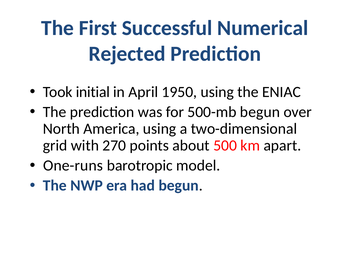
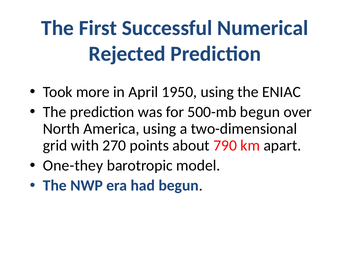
initial: initial -> more (93, 92)
500: 500 -> 790 (225, 145)
One-runs: One-runs -> One-they (73, 165)
